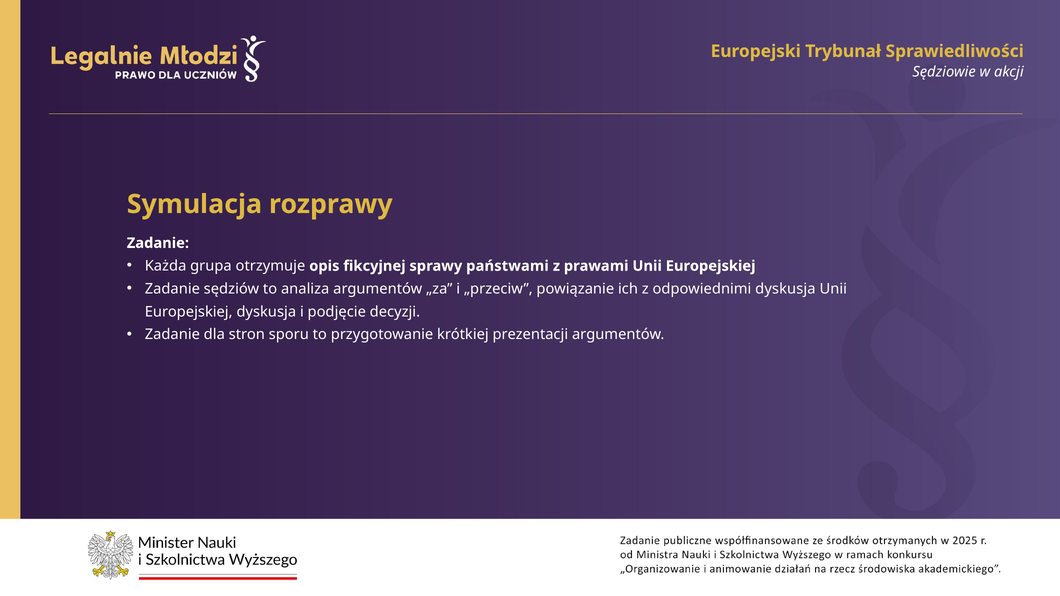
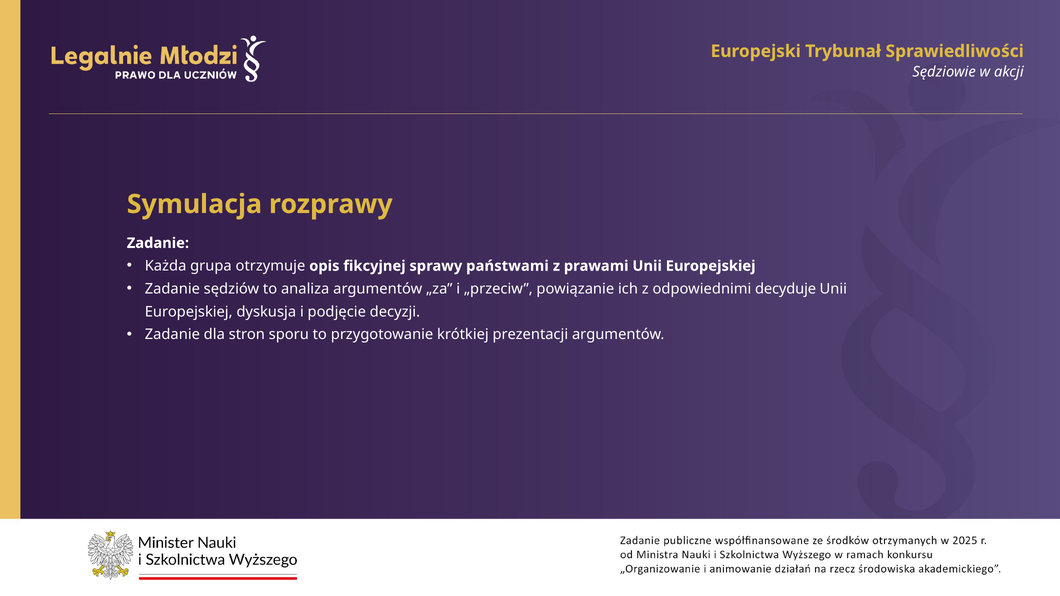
odpowiednimi dyskusja: dyskusja -> decyduje (786, 289)
